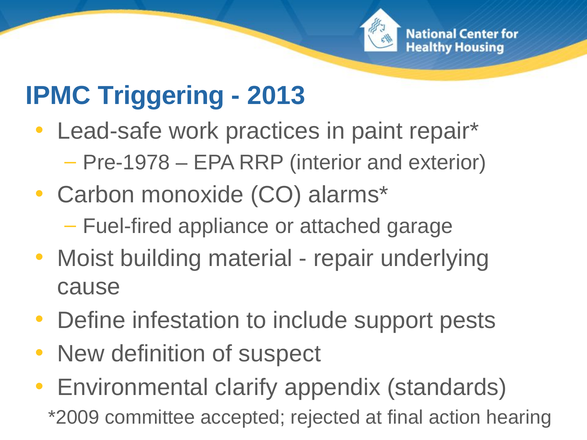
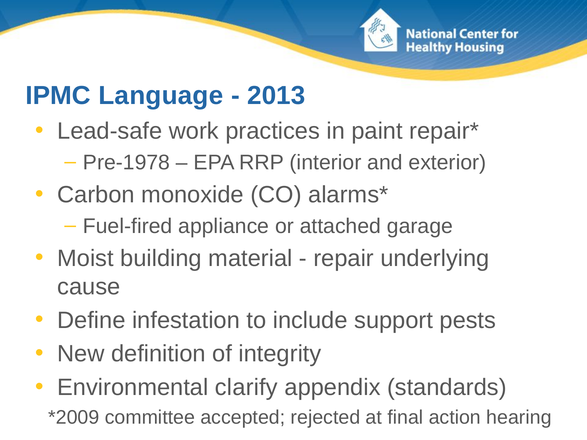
Triggering: Triggering -> Language (161, 96)
suspect: suspect -> integrity (280, 354)
